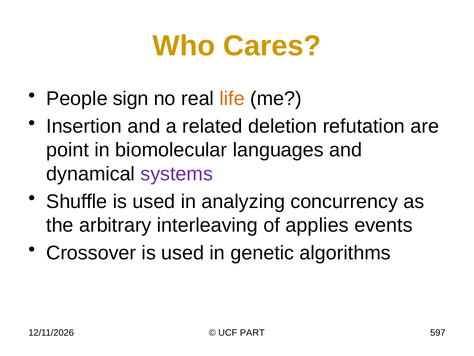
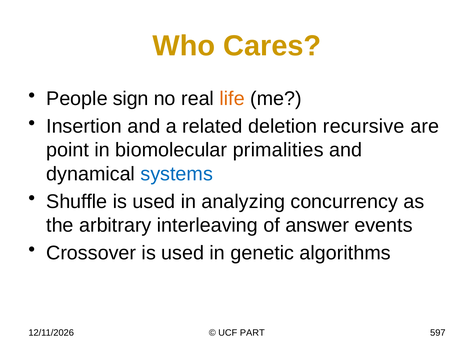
refutation: refutation -> recursive (364, 126)
languages: languages -> primalities (278, 150)
systems colour: purple -> blue (177, 174)
applies: applies -> answer (317, 225)
